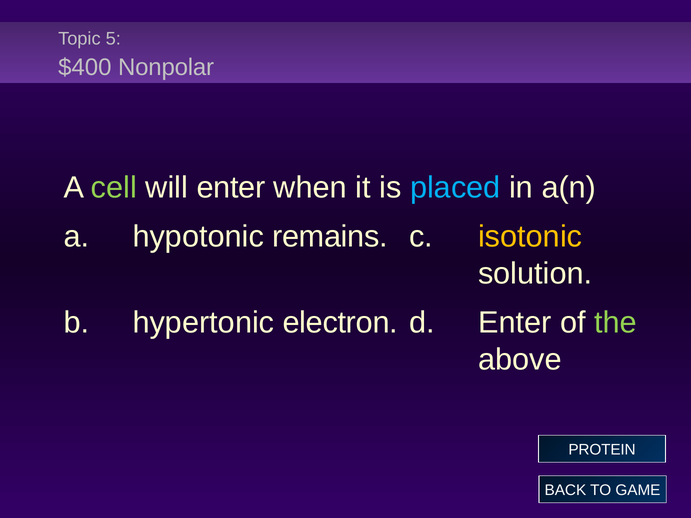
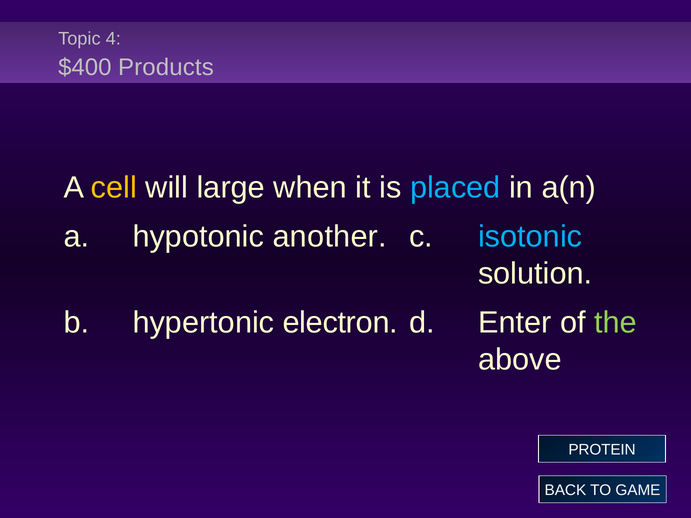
5: 5 -> 4 (113, 39)
Nonpolar: Nonpolar -> Products (166, 67)
cell colour: light green -> yellow (114, 188)
will enter: enter -> large (231, 188)
remains: remains -> another (330, 237)
isotonic colour: yellow -> light blue (530, 237)
